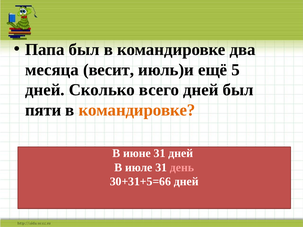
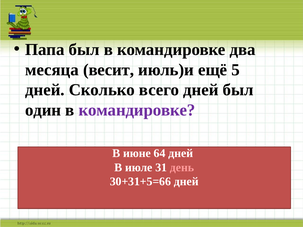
пяти: пяти -> один (43, 110)
командировке colour: orange -> purple (137, 110)
июне 31: 31 -> 64 (160, 153)
